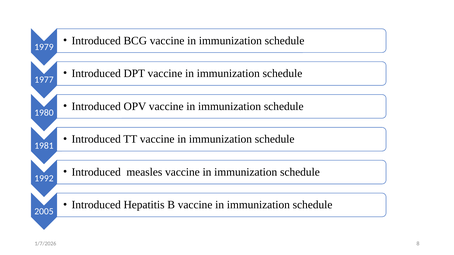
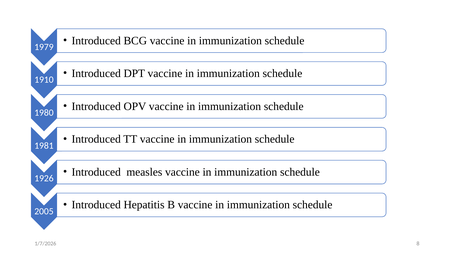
1977: 1977 -> 1910 (44, 80)
1992: 1992 -> 1926 (44, 179)
